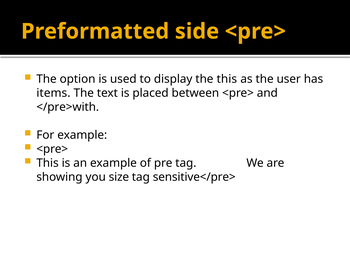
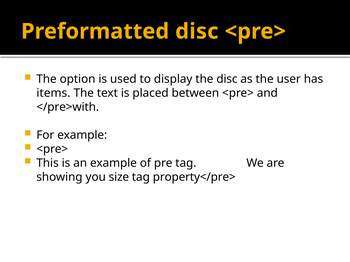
Preformatted side: side -> disc (197, 31)
the this: this -> disc (227, 79)
sensitive</pre>: sensitive</pre> -> property</pre> (194, 177)
